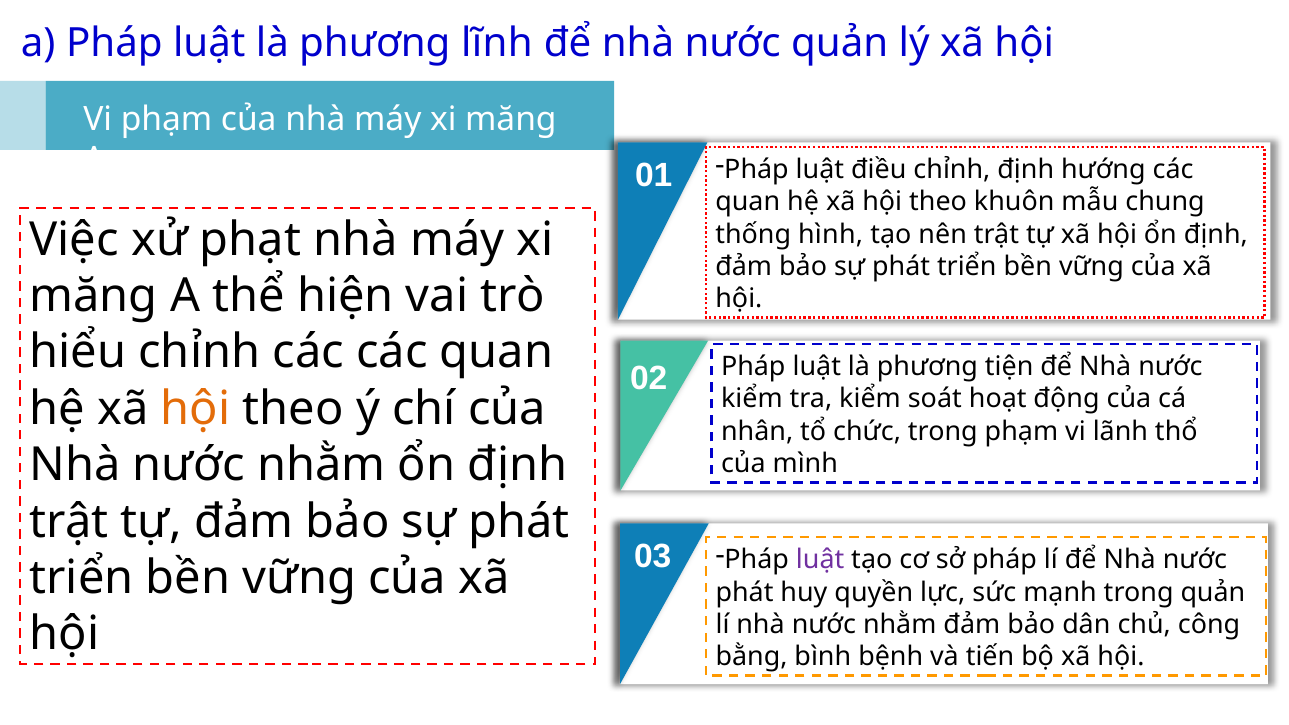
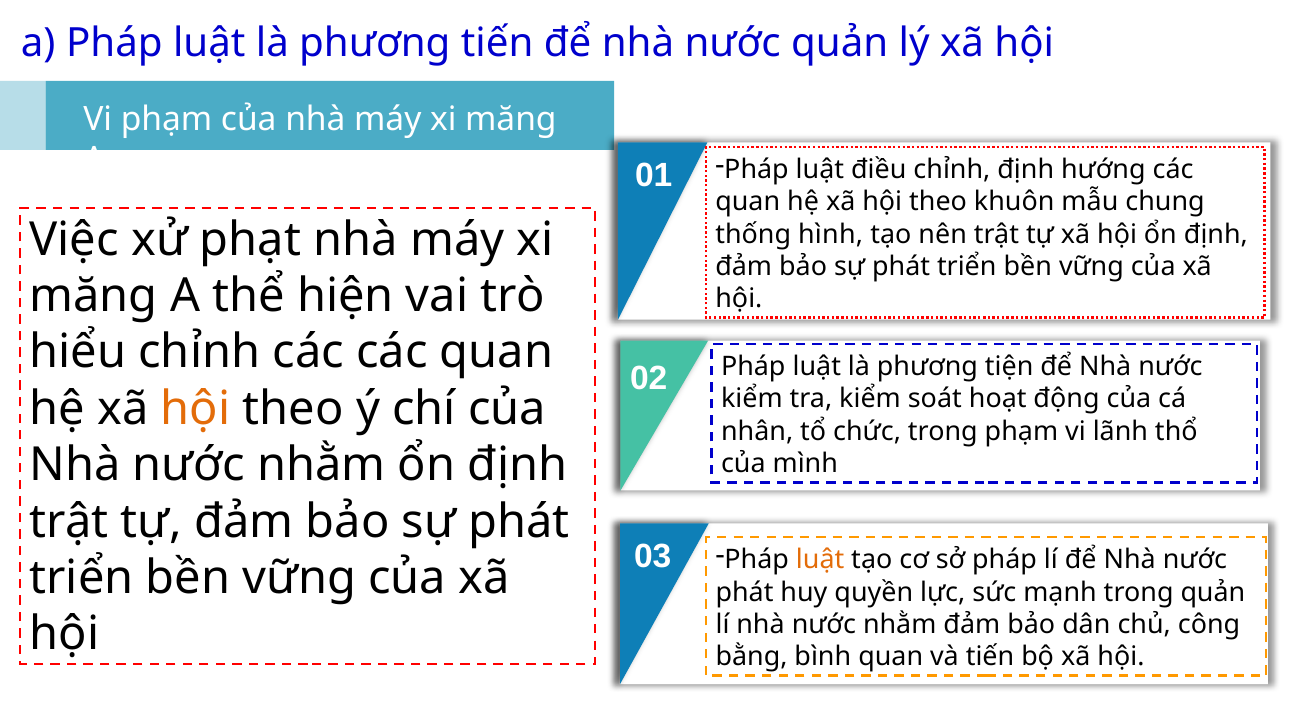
phương lĩnh: lĩnh -> tiến (497, 43)
luật colour: purple -> orange (820, 560)
bình bệnh: bệnh -> quan (891, 657)
